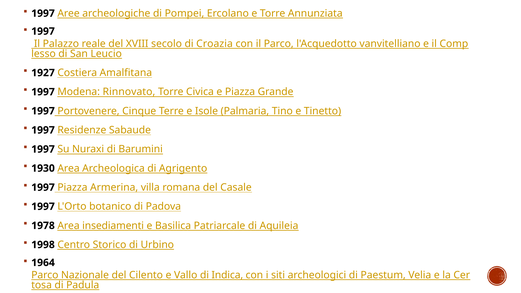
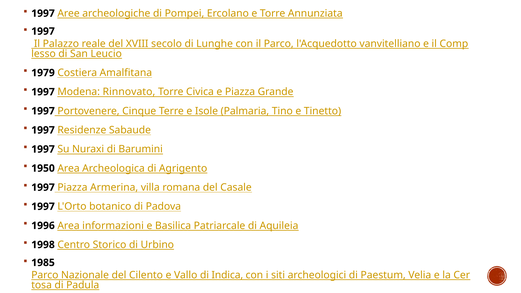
Croazia: Croazia -> Lunghe (215, 44)
1927: 1927 -> 1979 (43, 73)
1930: 1930 -> 1950 (43, 168)
1978: 1978 -> 1996 (43, 226)
insediamenti: insediamenti -> informazioni (113, 226)
1964: 1964 -> 1985 (43, 263)
